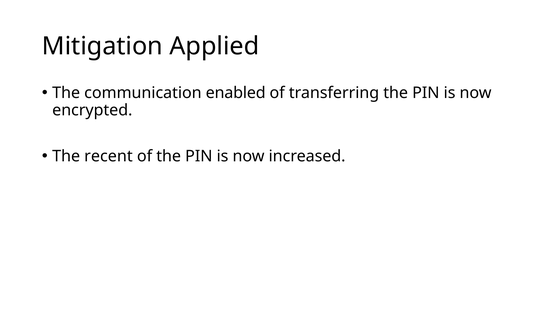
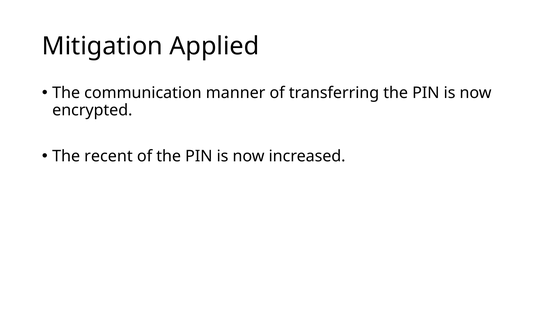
enabled: enabled -> manner (236, 93)
